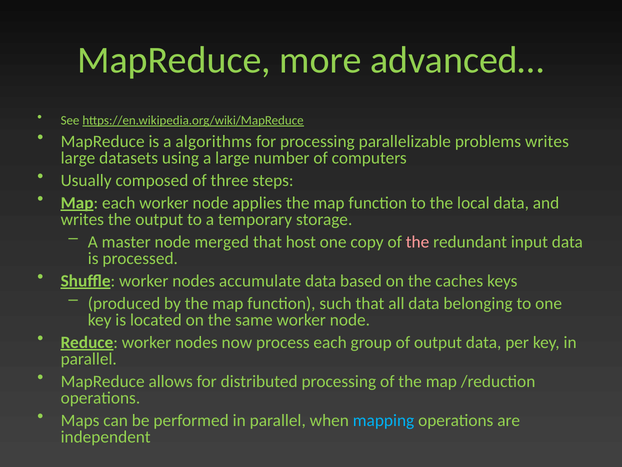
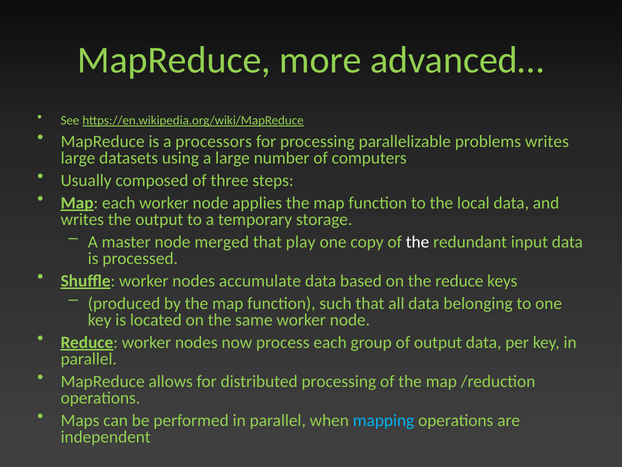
algorithms: algorithms -> processors (214, 141)
host: host -> play (301, 242)
the colour: pink -> white (418, 242)
the caches: caches -> reduce (459, 281)
